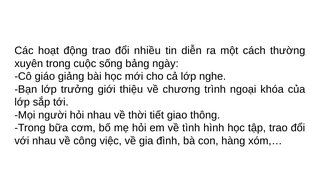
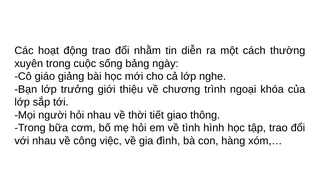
nhiều: nhiều -> nhằm (147, 51)
